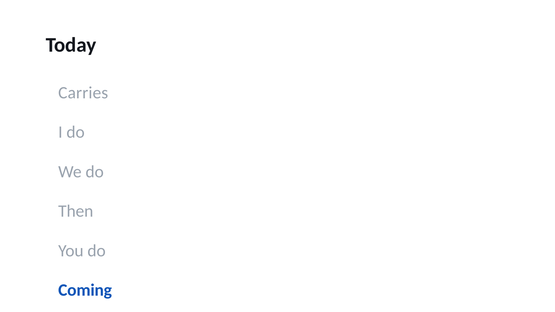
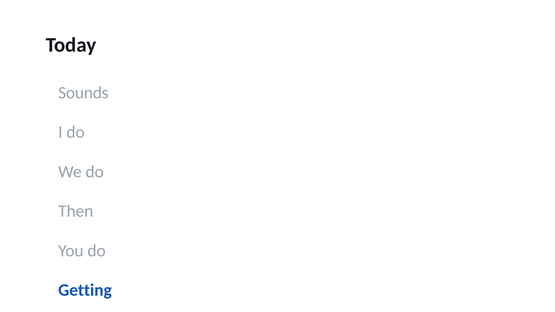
Carries: Carries -> Sounds (83, 93)
Coming: Coming -> Getting (85, 290)
